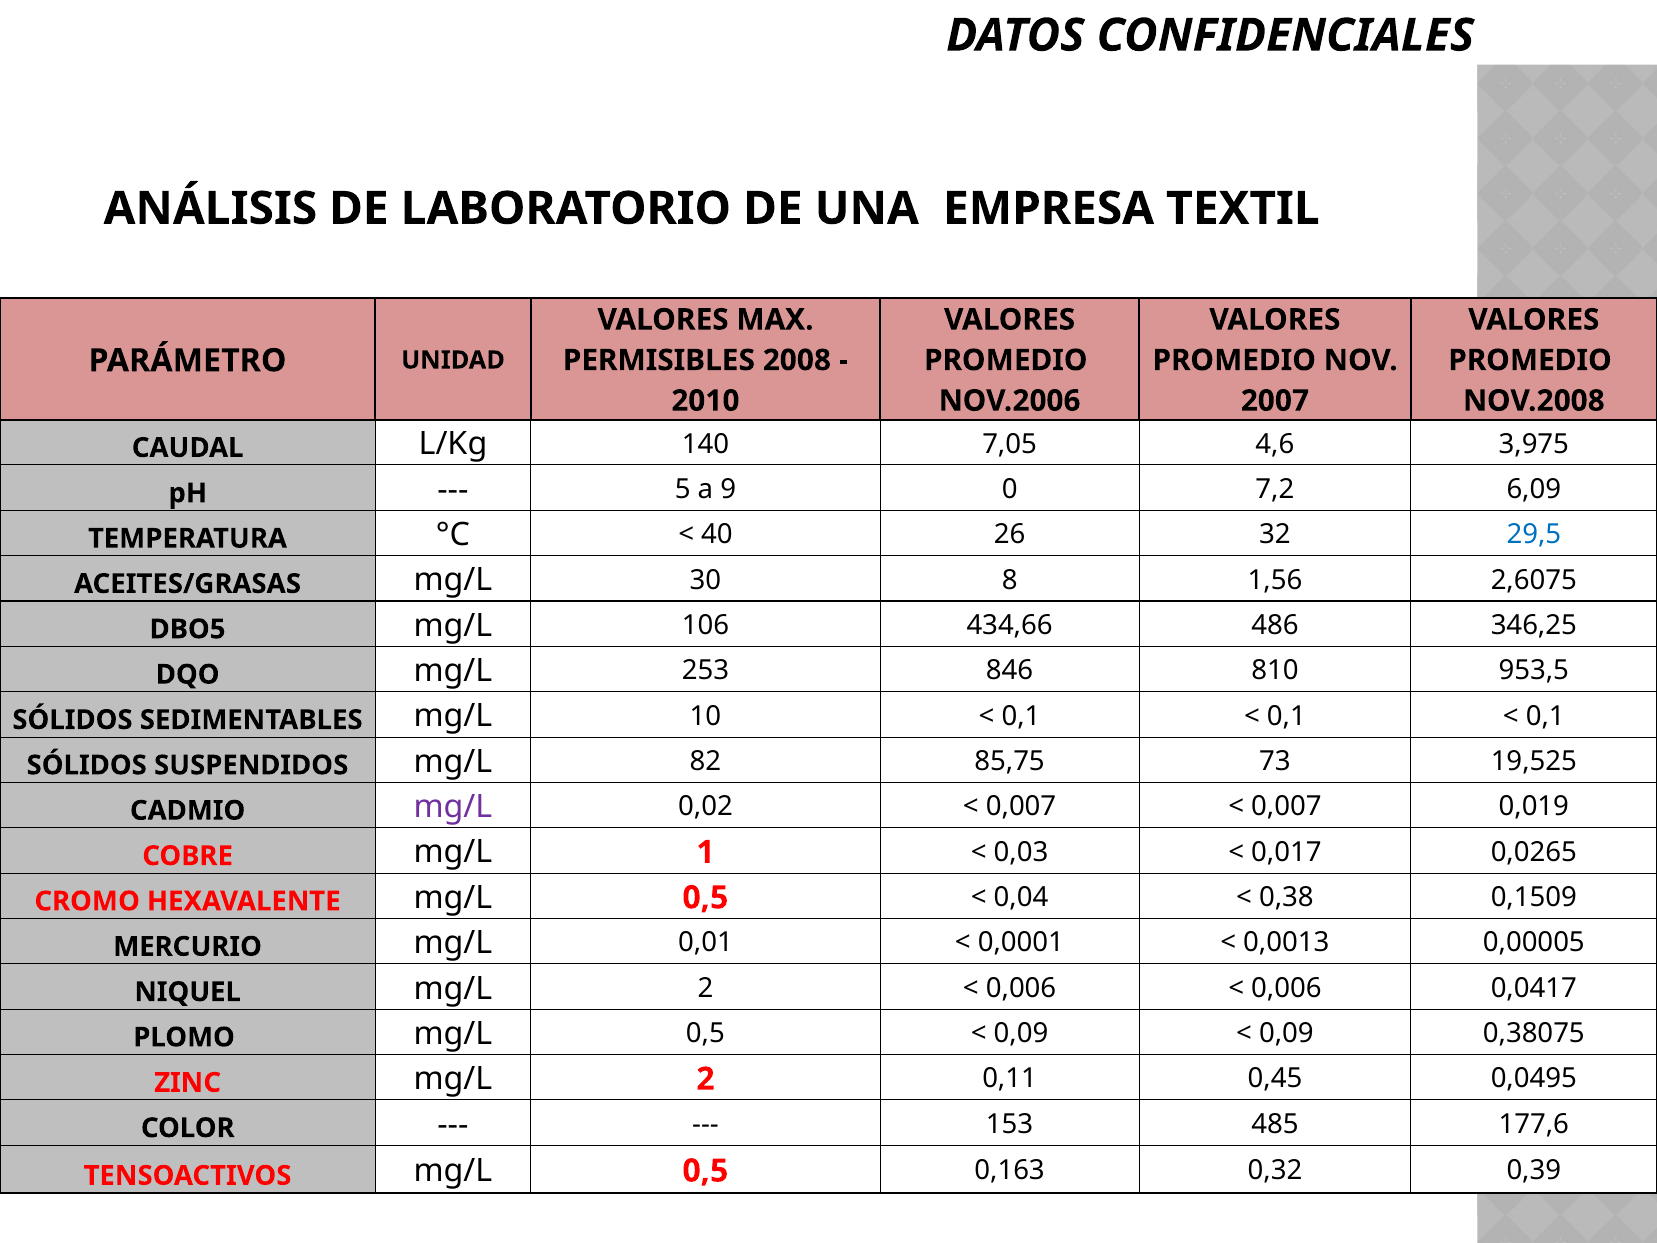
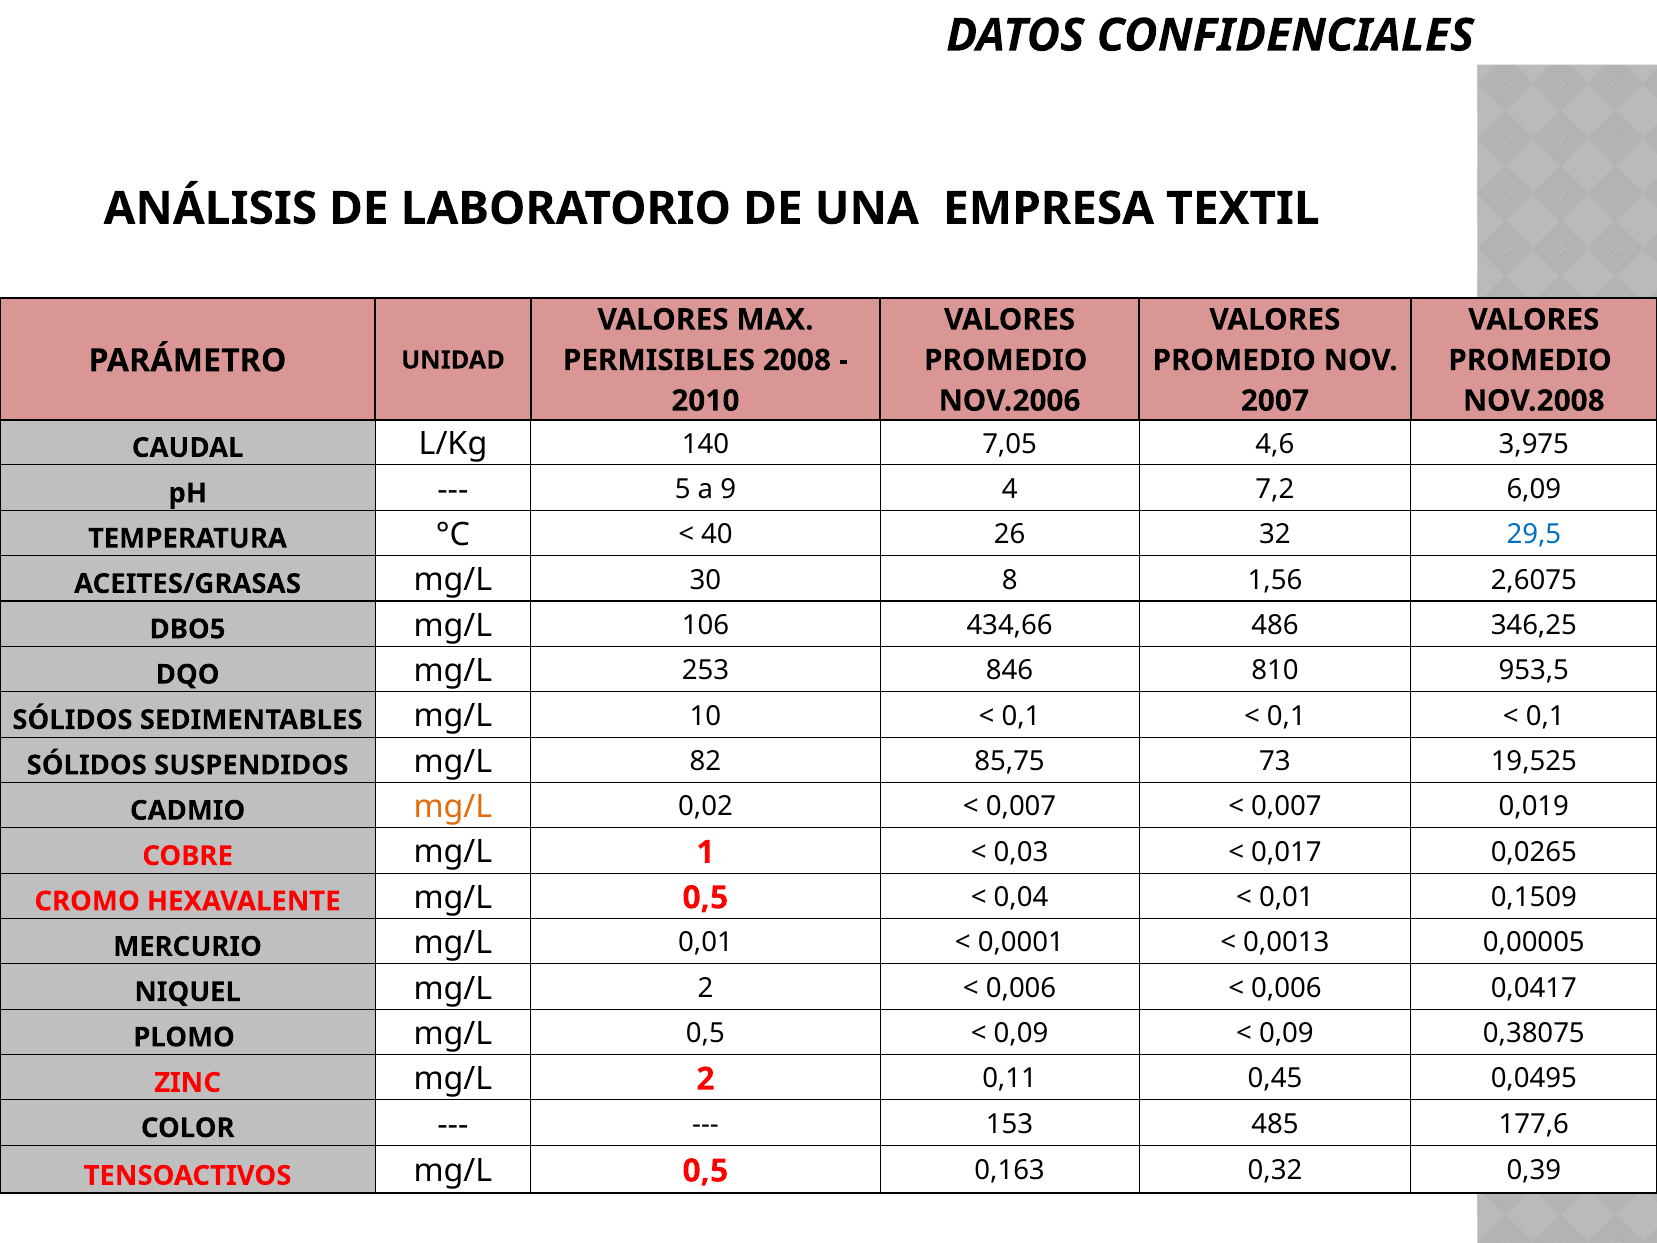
0: 0 -> 4 (1010, 489)
mg/L colour: purple -> orange (453, 807)
0,38: 0,38 -> 0,01 (1286, 897)
